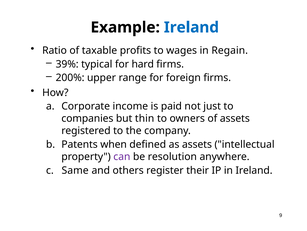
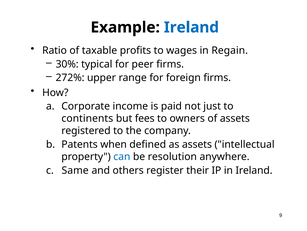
39%: 39% -> 30% (67, 64)
hard: hard -> peer (143, 64)
200%: 200% -> 272% (70, 77)
companies: companies -> continents (87, 118)
thin: thin -> fees (145, 118)
can colour: purple -> blue (122, 156)
